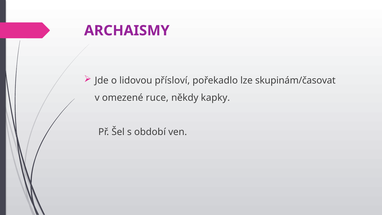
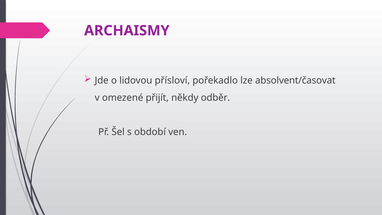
skupinám/časovat: skupinám/časovat -> absolvent/časovat (295, 80)
ruce: ruce -> přijít (157, 98)
kapky: kapky -> odběr (215, 98)
